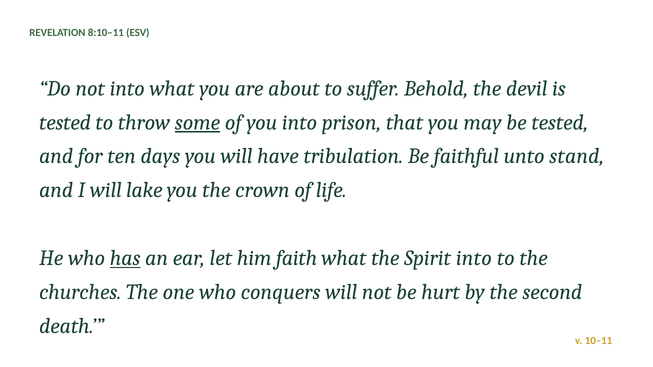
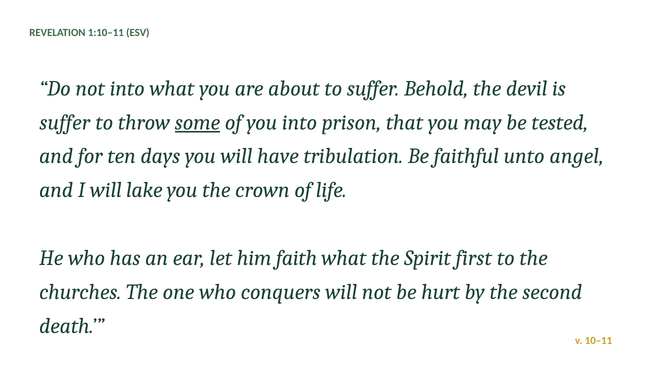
8:10–11: 8:10–11 -> 1:10–11 (106, 33)
tested: tested -> suffer (65, 122)
stand: stand -> angel (577, 156)
has underline: present -> none (125, 258)
Spirit into: into -> first (474, 258)
